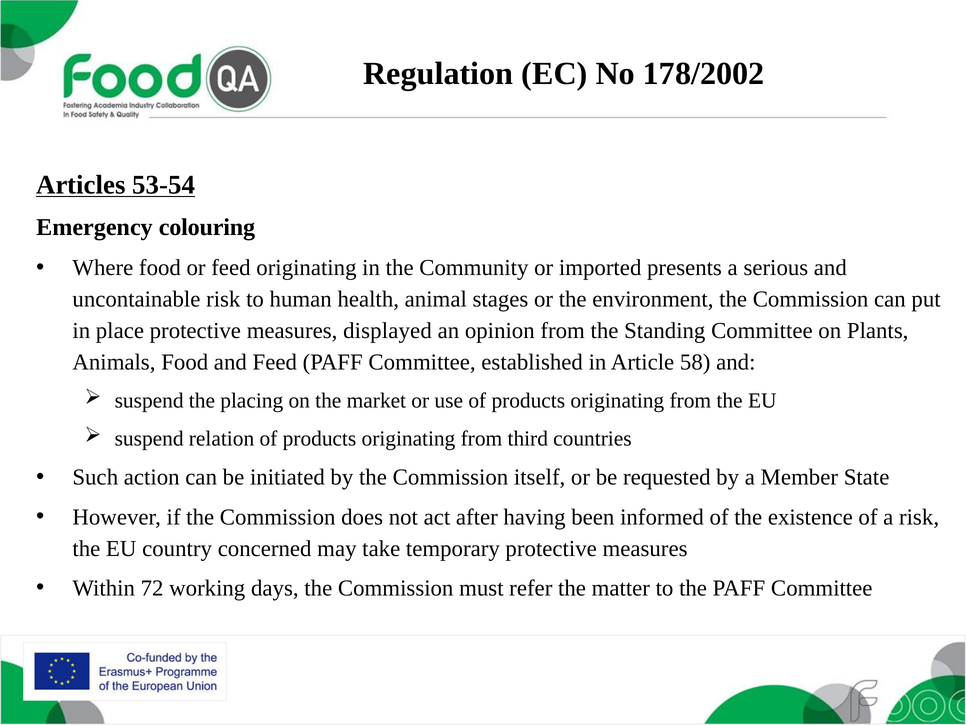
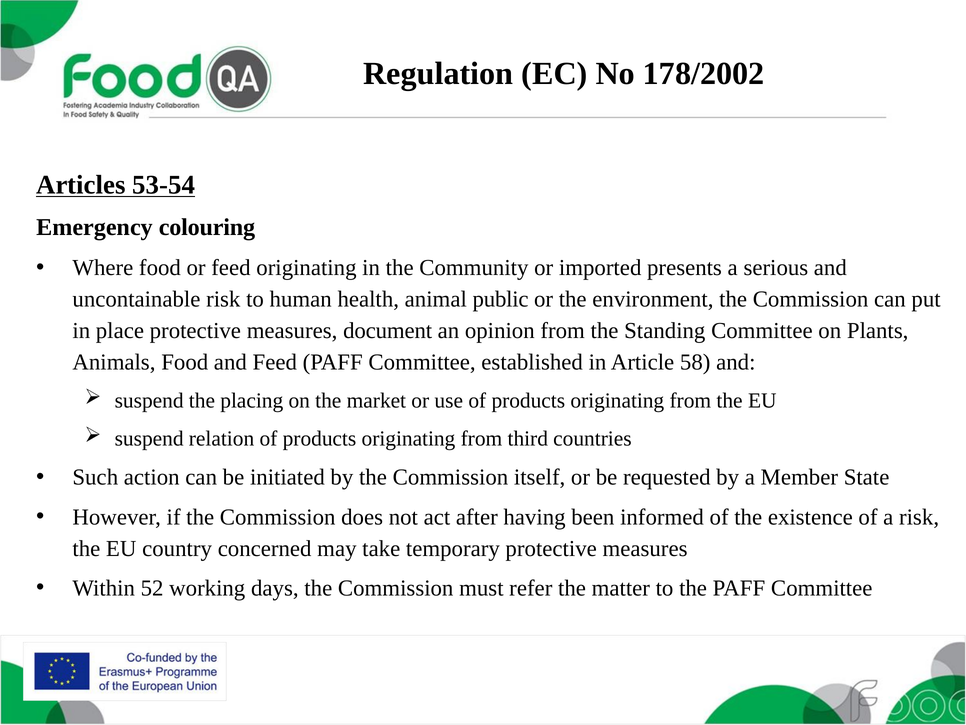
stages: stages -> public (501, 299)
displayed: displayed -> document (388, 331)
72: 72 -> 52 (152, 588)
